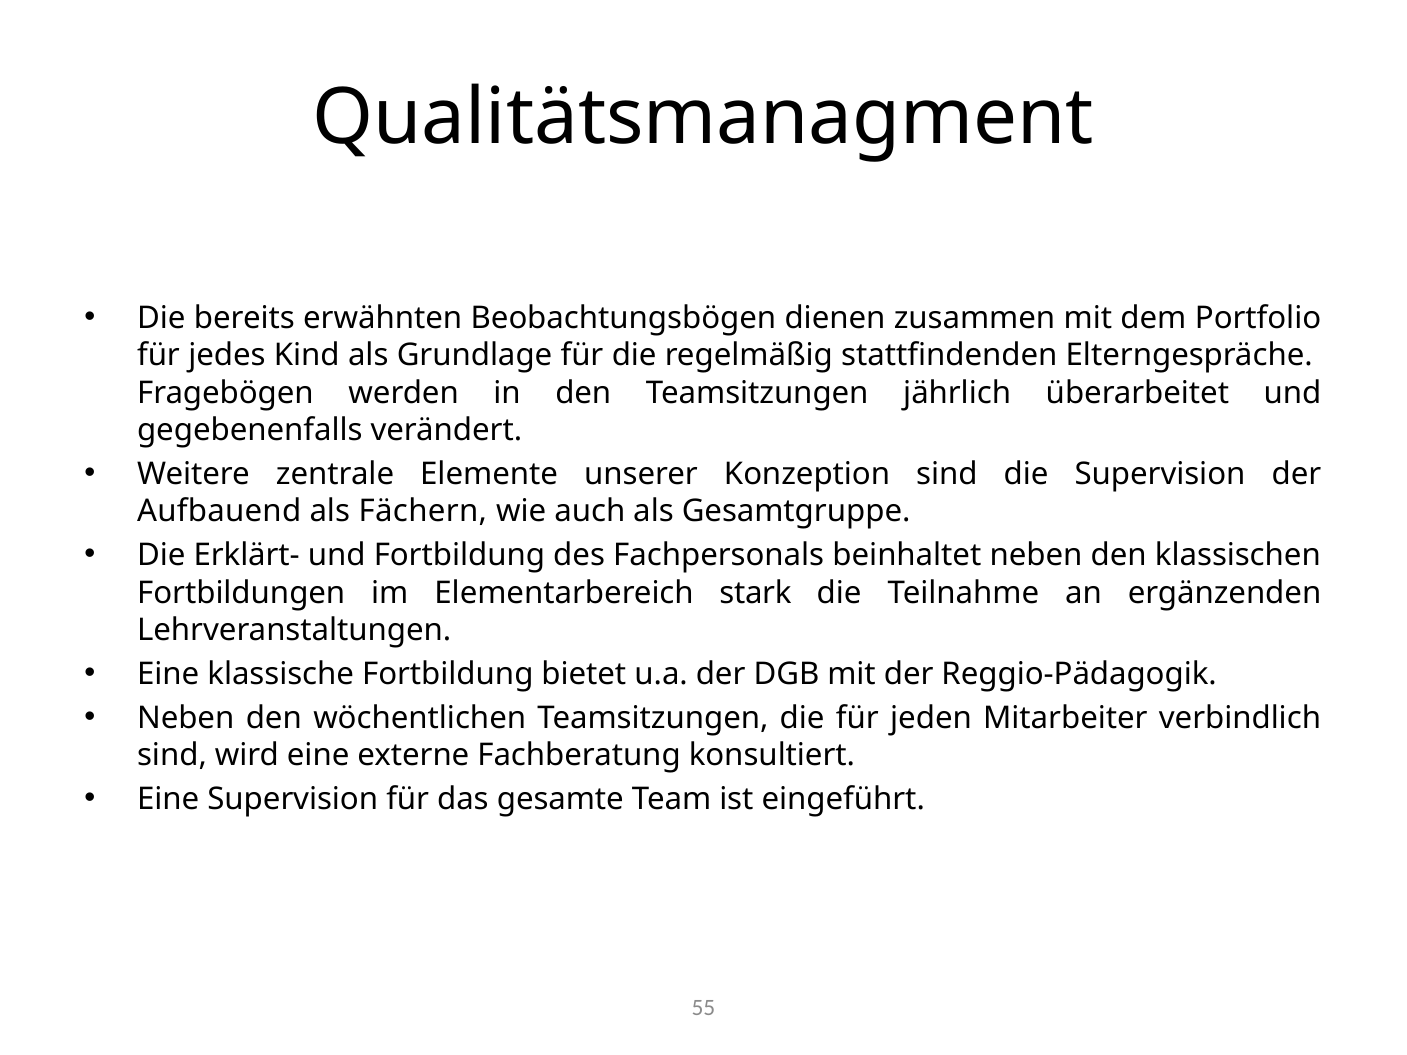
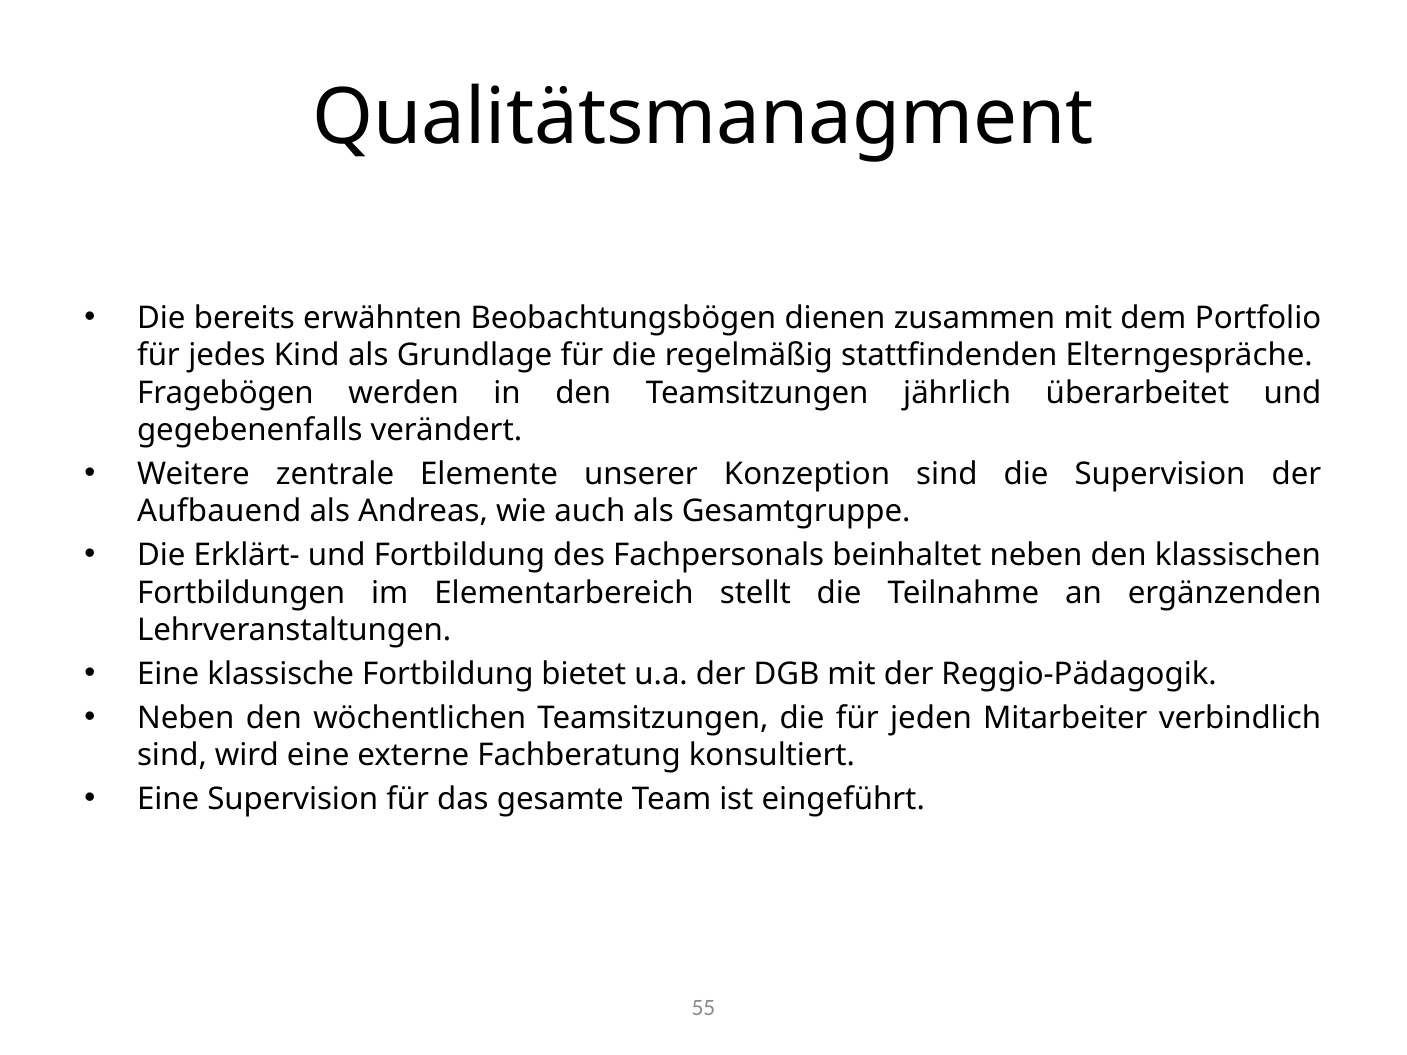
Fächern: Fächern -> Andreas (423, 512)
stark: stark -> stellt (755, 593)
